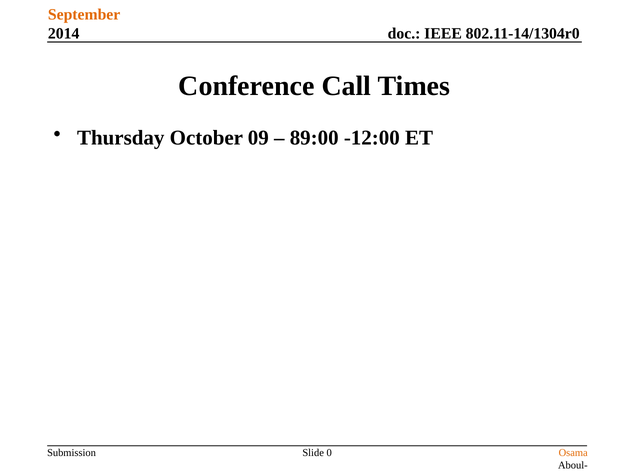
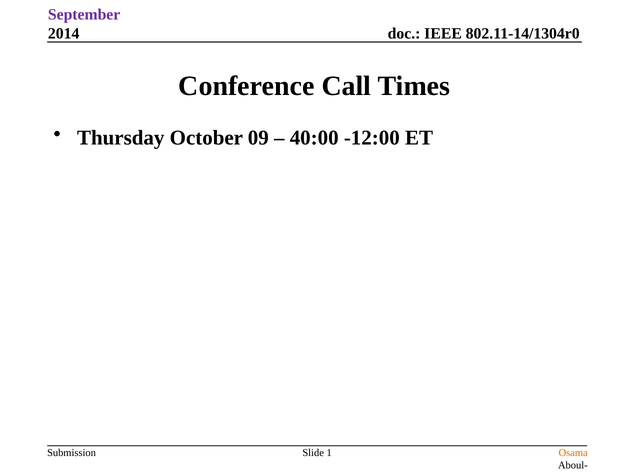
September colour: orange -> purple (84, 15)
89:00: 89:00 -> 40:00 (314, 138)
0: 0 -> 1 (329, 452)
